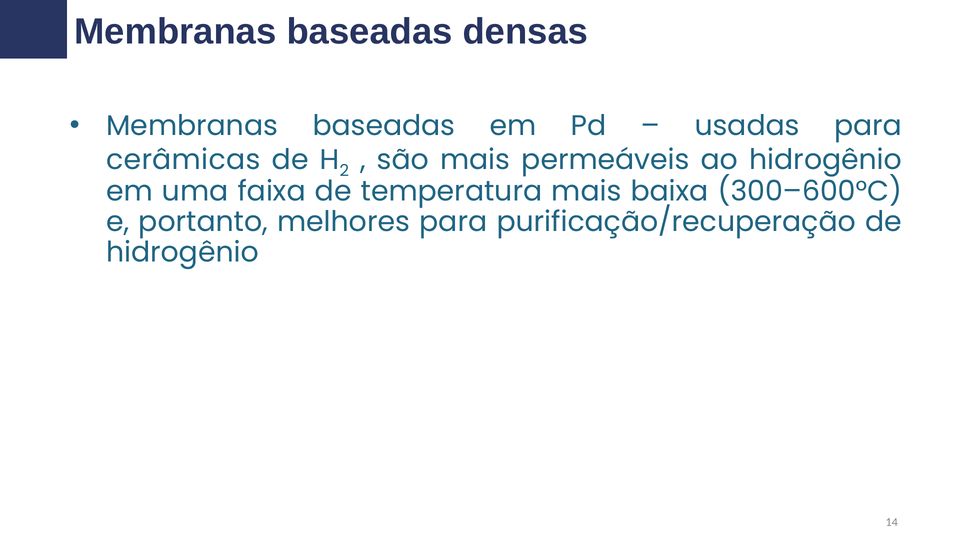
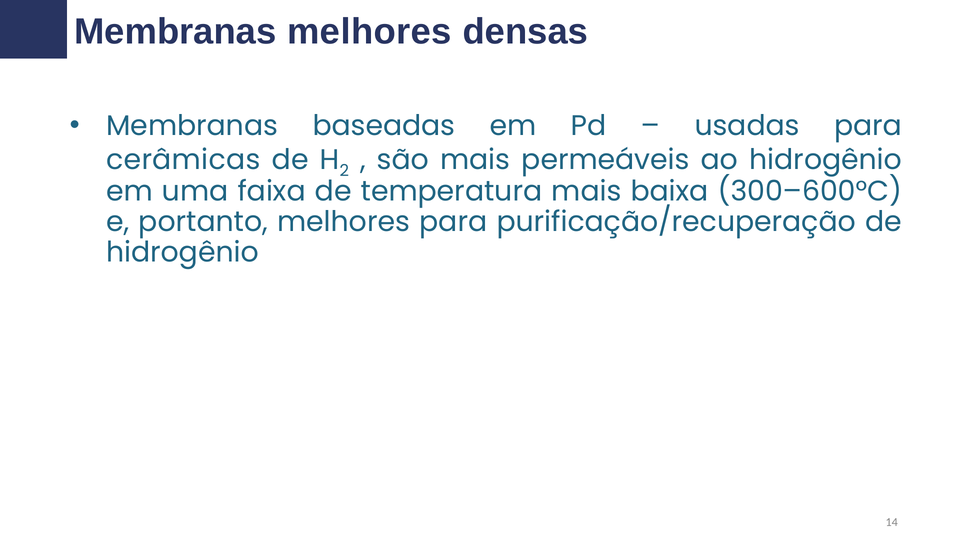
baseadas: baseadas -> melhores (369, 32)
